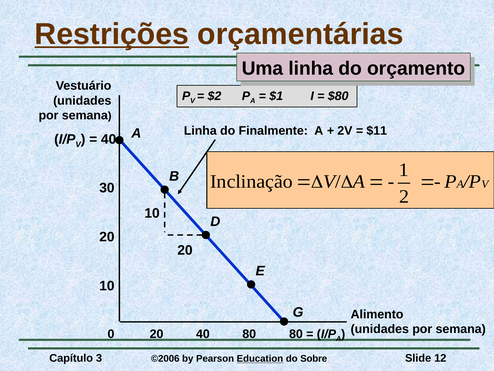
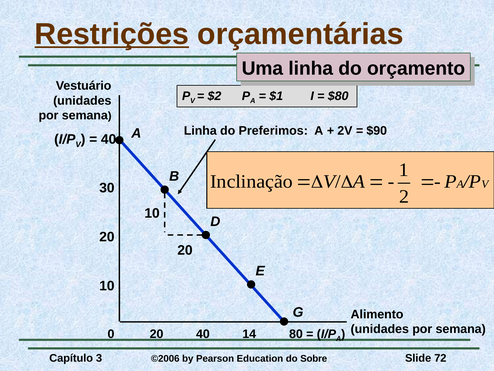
Finalmente: Finalmente -> Preferimos (273, 131)
$11: $11 -> $90 (377, 131)
40 80: 80 -> 14 (249, 334)
Education underline: present -> none (260, 358)
12: 12 -> 72 (440, 358)
